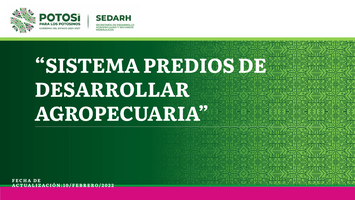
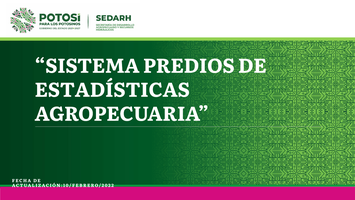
DESARROLLAR: DESARROLLAR -> ESTADÍSTICAS (112, 90)
